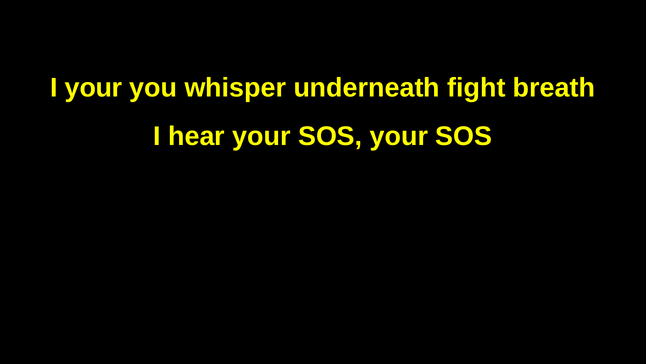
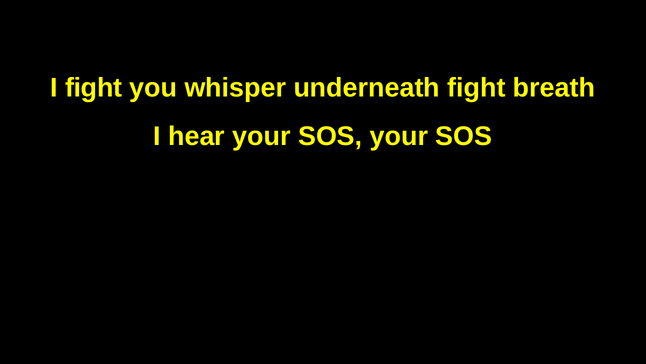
I your: your -> fight (94, 87)
